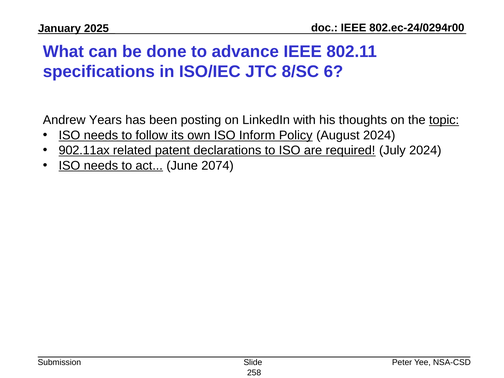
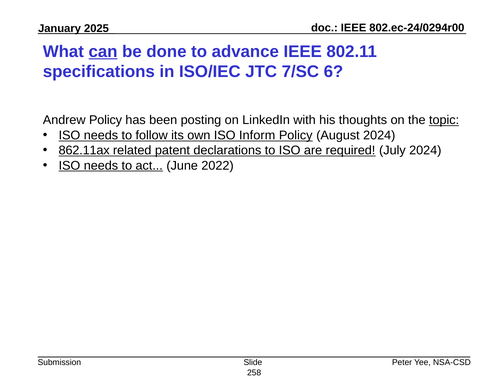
can underline: none -> present (103, 52)
8/SC: 8/SC -> 7/SC (300, 72)
Andrew Years: Years -> Policy (106, 120)
902.11ax: 902.11ax -> 862.11ax (84, 150)
2074: 2074 -> 2022 (218, 166)
